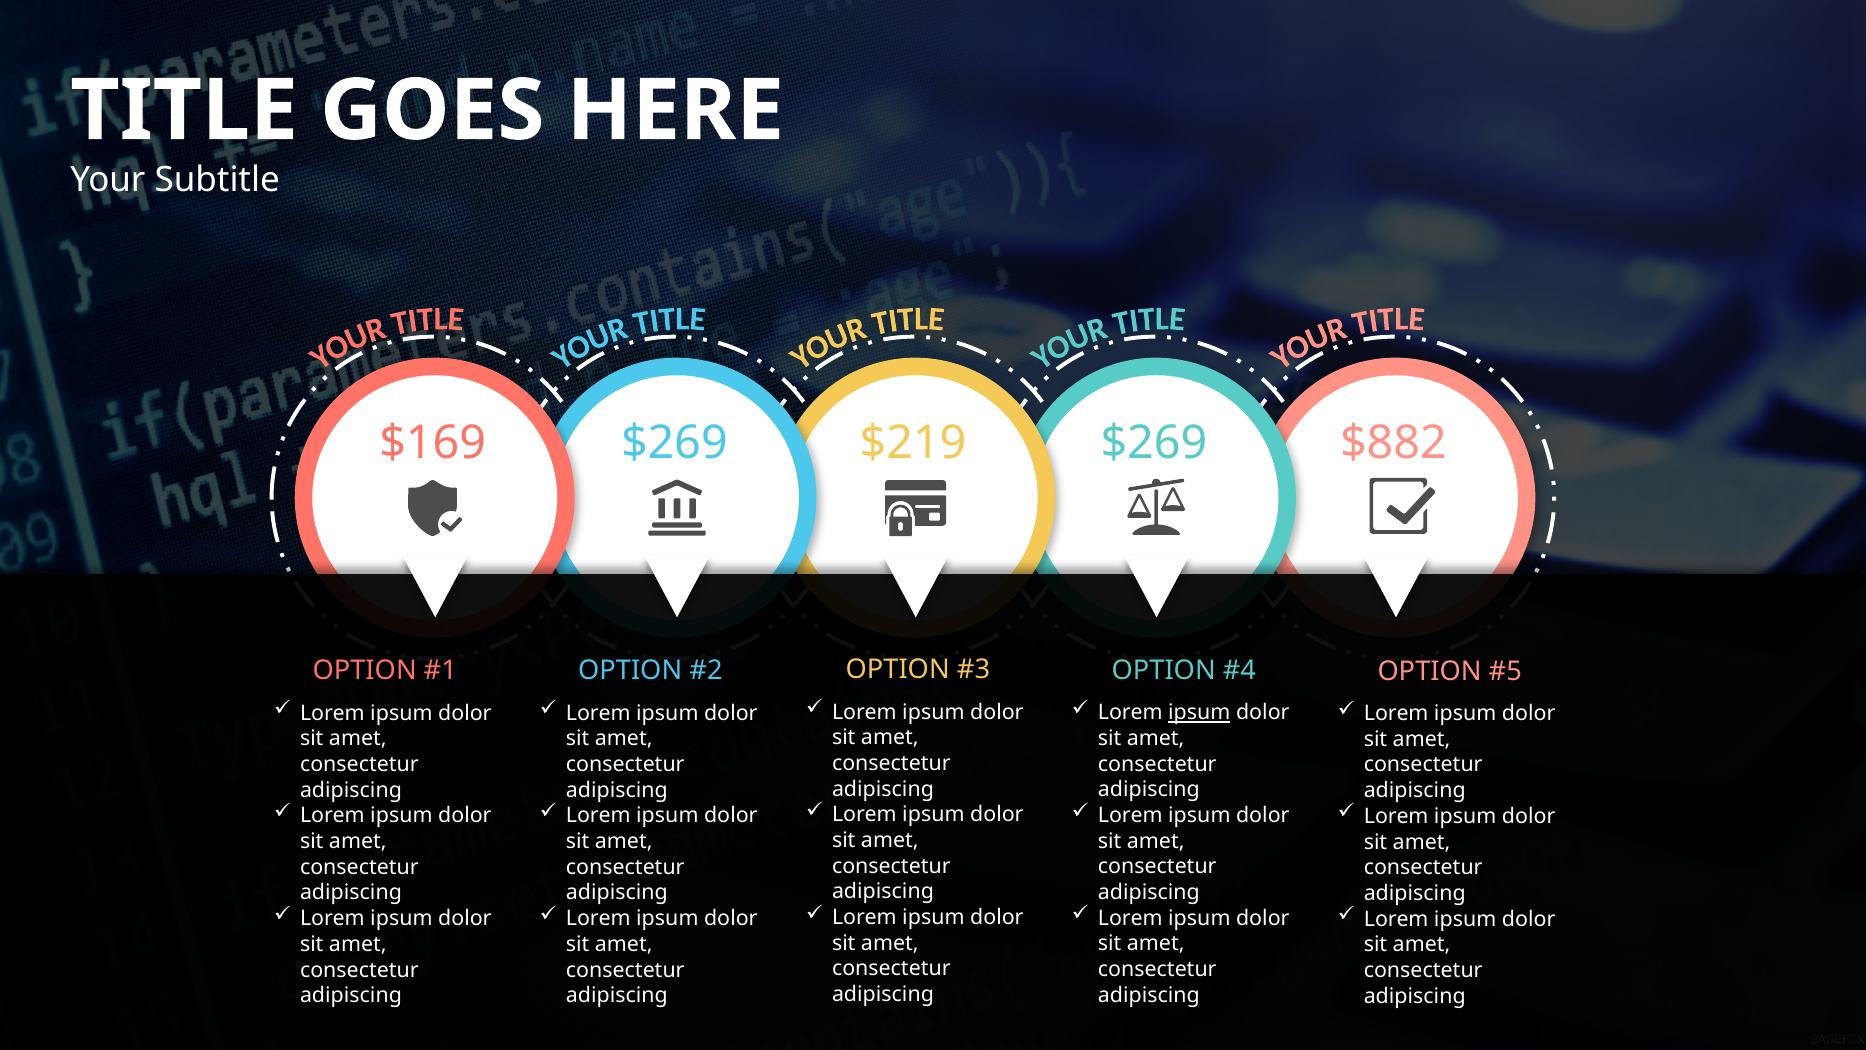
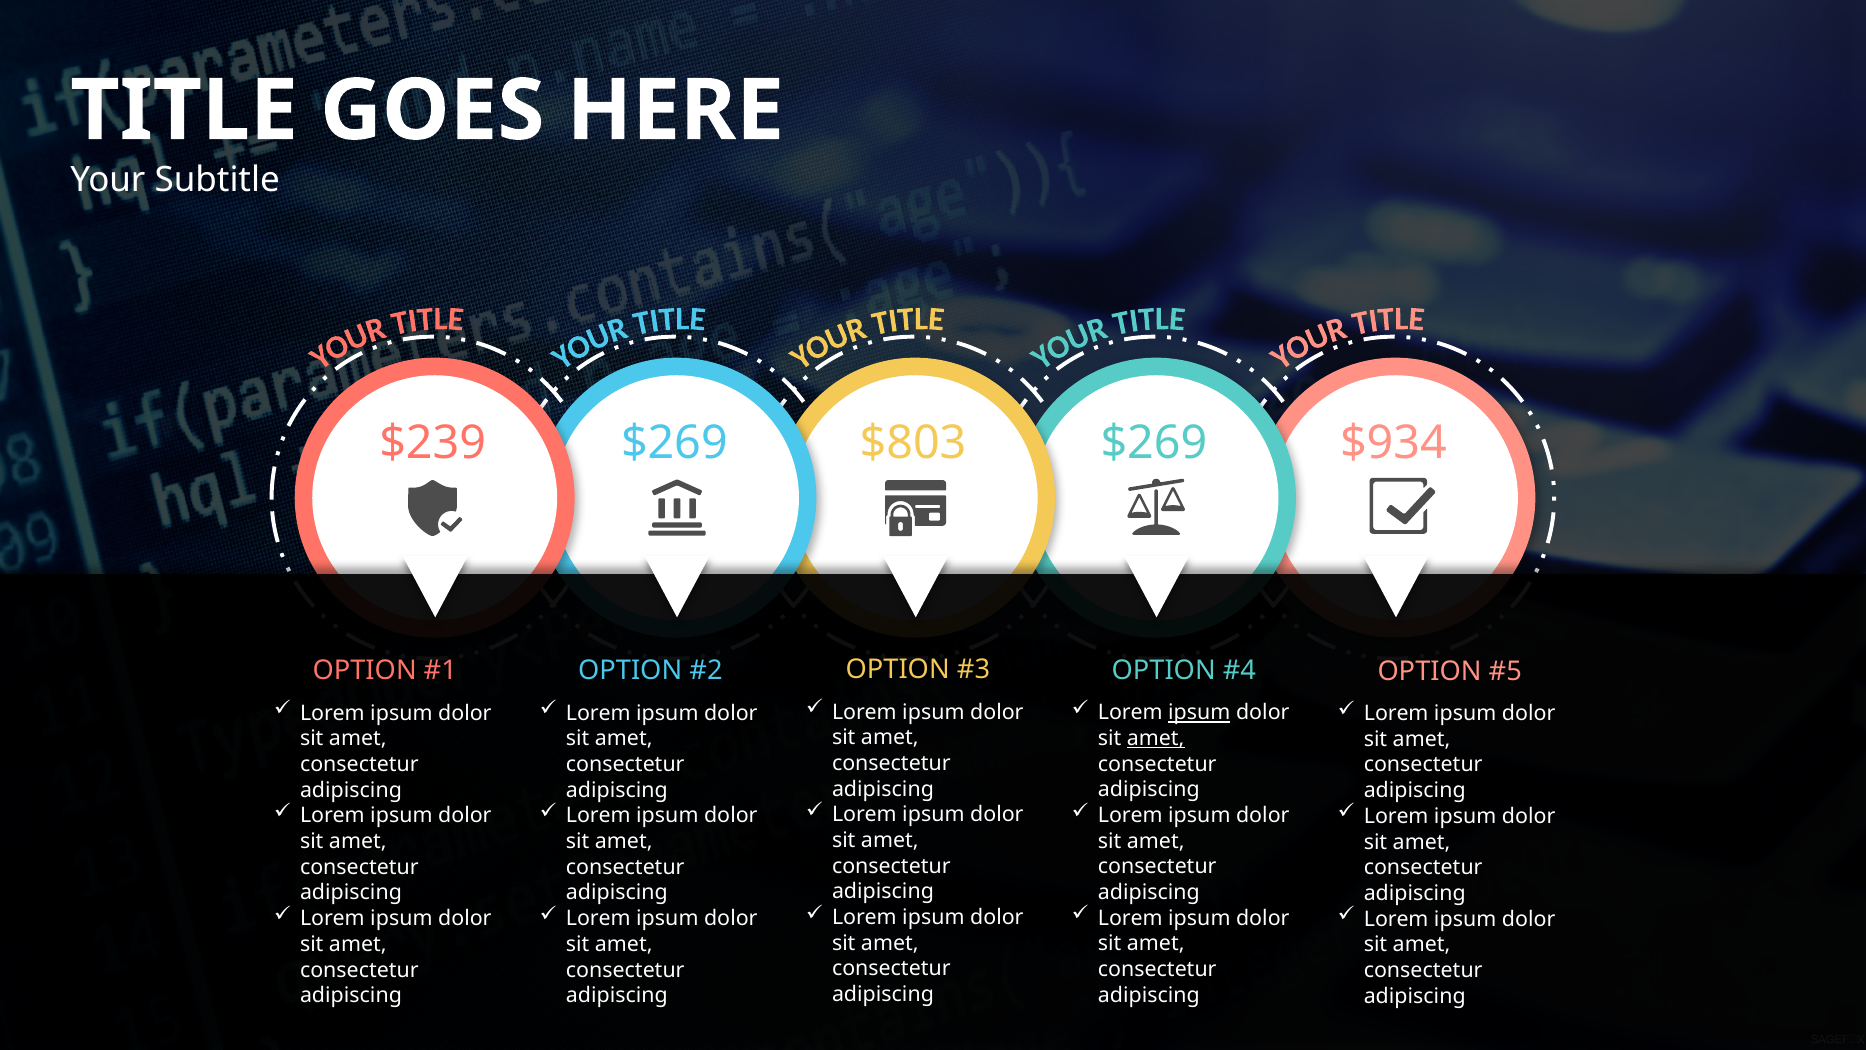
$169: $169 -> $239 (433, 443)
$219: $219 -> $803 (913, 443)
$882: $882 -> $934 (1393, 443)
amet underline: none -> present (1156, 738)
